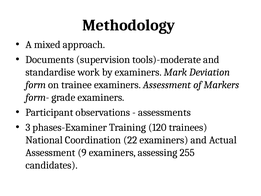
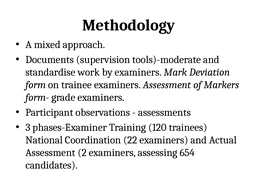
9: 9 -> 2 (82, 152)
255: 255 -> 654 (187, 152)
